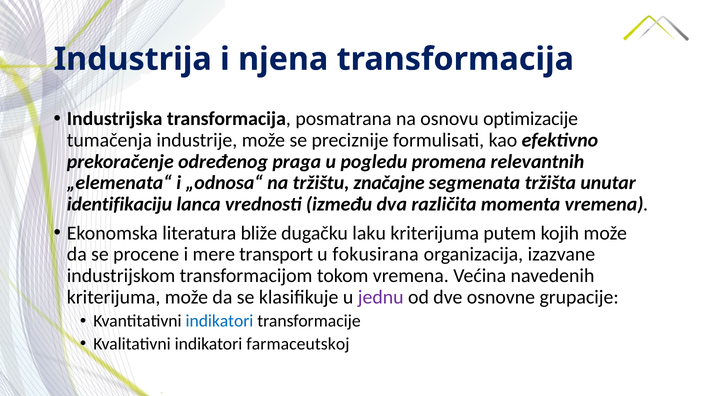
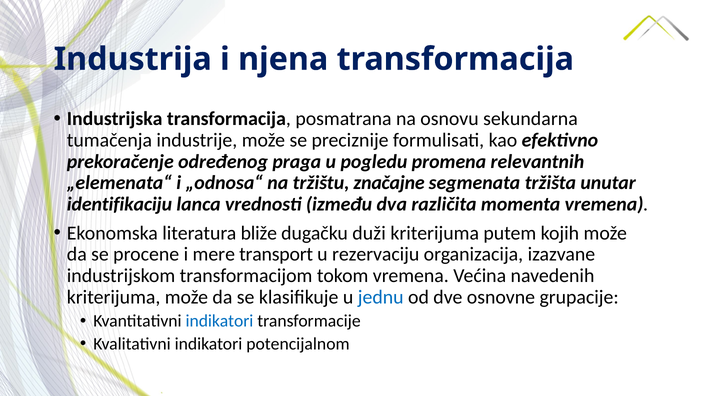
optimizacije: optimizacije -> sekundarna (530, 119)
laku: laku -> duži (369, 233)
fokusirana: fokusirana -> rezervaciju (376, 254)
jednu colour: purple -> blue (381, 297)
farmaceutskoj: farmaceutskoj -> potencijalnom (298, 344)
